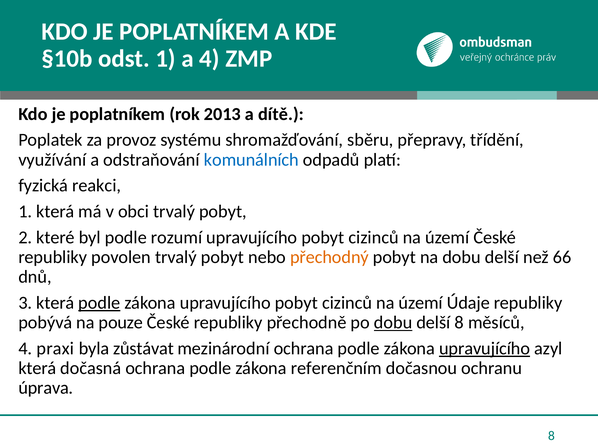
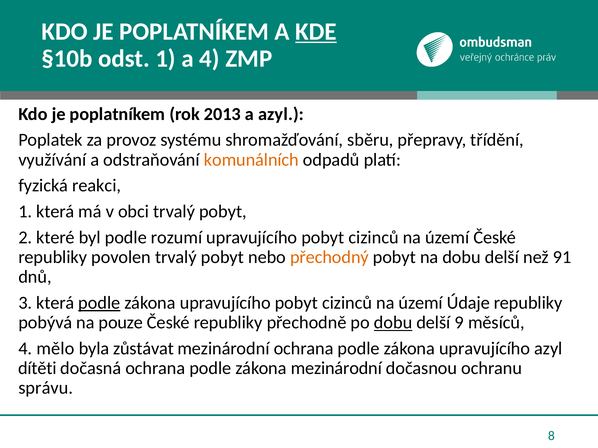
KDE underline: none -> present (316, 32)
a dítě: dítě -> azyl (281, 114)
komunálních colour: blue -> orange (251, 160)
66: 66 -> 91 (562, 257)
delší 8: 8 -> 9 (459, 323)
praxi: praxi -> mělo (55, 349)
upravujícího underline: present -> none (485, 349)
která: která -> dítěti (37, 369)
zákona referenčním: referenčním -> mezinárodní (336, 369)
úprava: úprava -> správu (46, 388)
